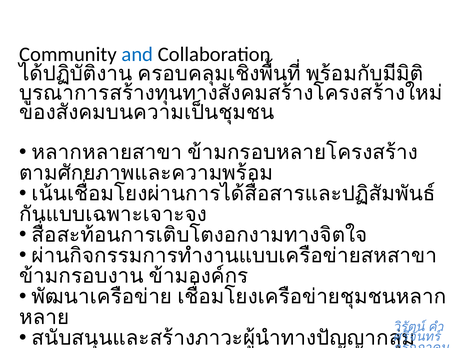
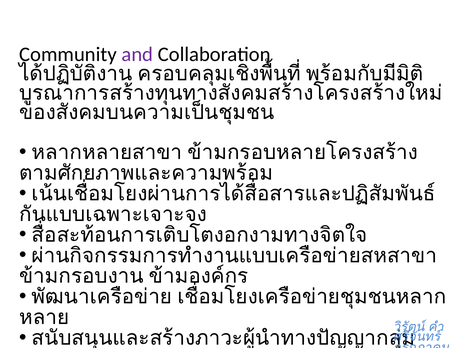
and colour: blue -> purple (137, 55)
